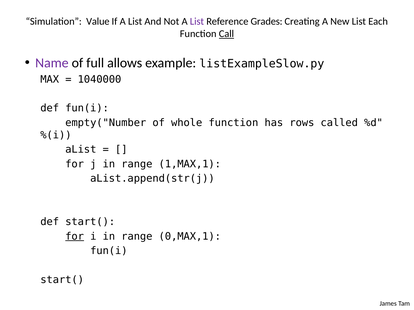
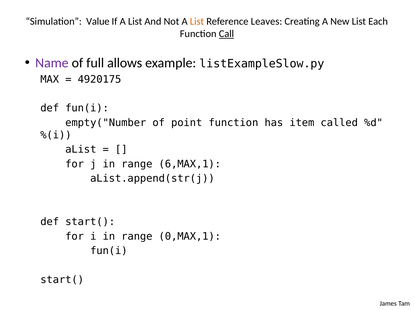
List colour: purple -> orange (197, 21)
Grades: Grades -> Leaves (267, 21)
1040000: 1040000 -> 4920175 (99, 79)
whole: whole -> point (187, 123)
rows: rows -> item (302, 123)
1,MAX,1: 1,MAX,1 -> 6,MAX,1 (190, 164)
for underline: present -> none (75, 237)
